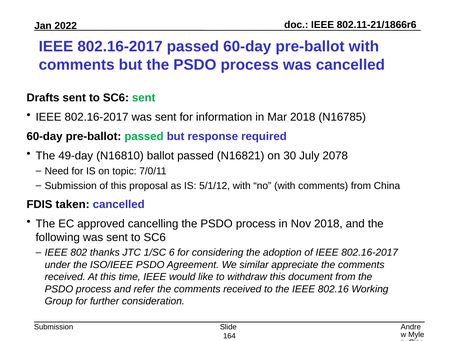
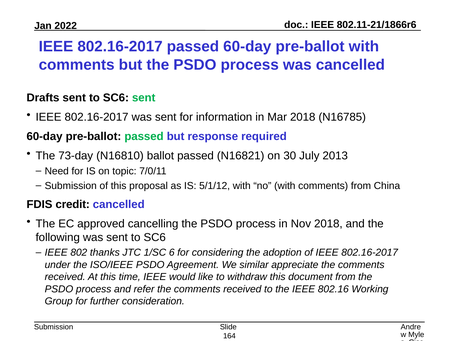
49-day: 49-day -> 73-day (76, 156)
2078: 2078 -> 2013 (335, 156)
taken: taken -> credit (73, 205)
